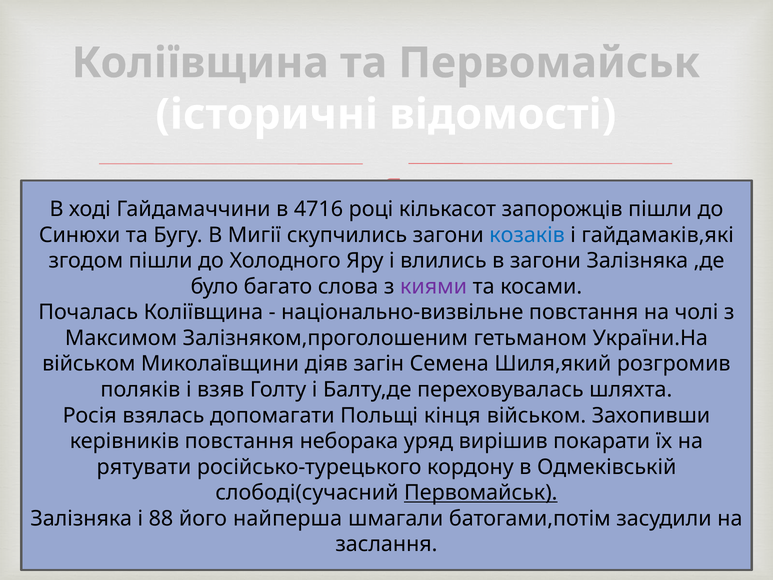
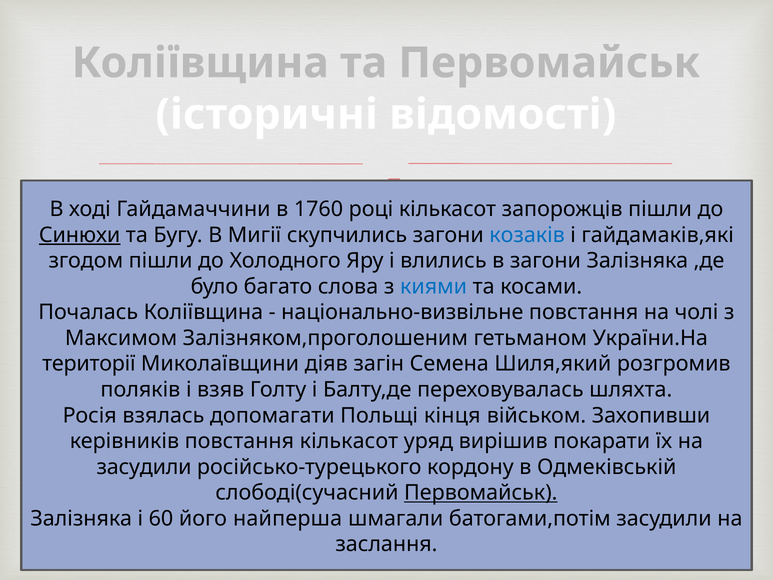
4716: 4716 -> 1760 (318, 209)
Синюхи underline: none -> present (80, 235)
киями colour: purple -> blue (434, 286)
військом: військом -> території (89, 364)
повстання неборака: неборака -> кількасот (349, 441)
рятувати: рятувати -> засудили (144, 467)
88: 88 -> 60 (161, 518)
